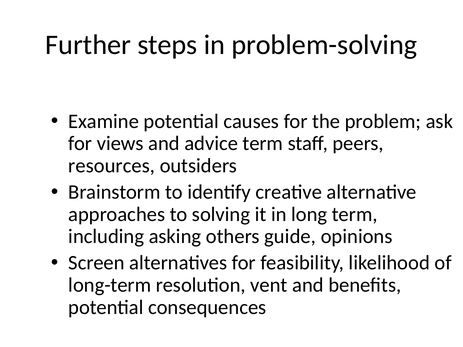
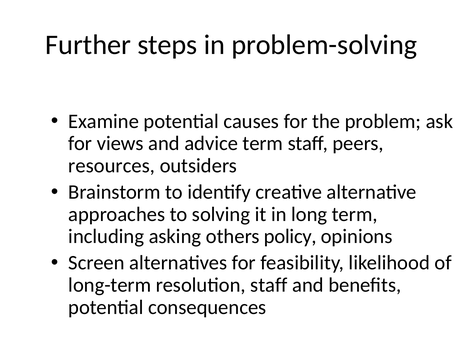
guide: guide -> policy (290, 237)
resolution vent: vent -> staff (269, 285)
